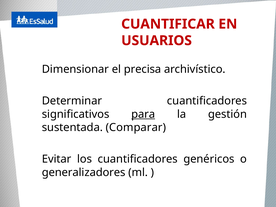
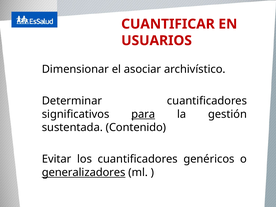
precisa: precisa -> asociar (143, 69)
Comparar: Comparar -> Contenido (136, 128)
generalizadores underline: none -> present (84, 172)
